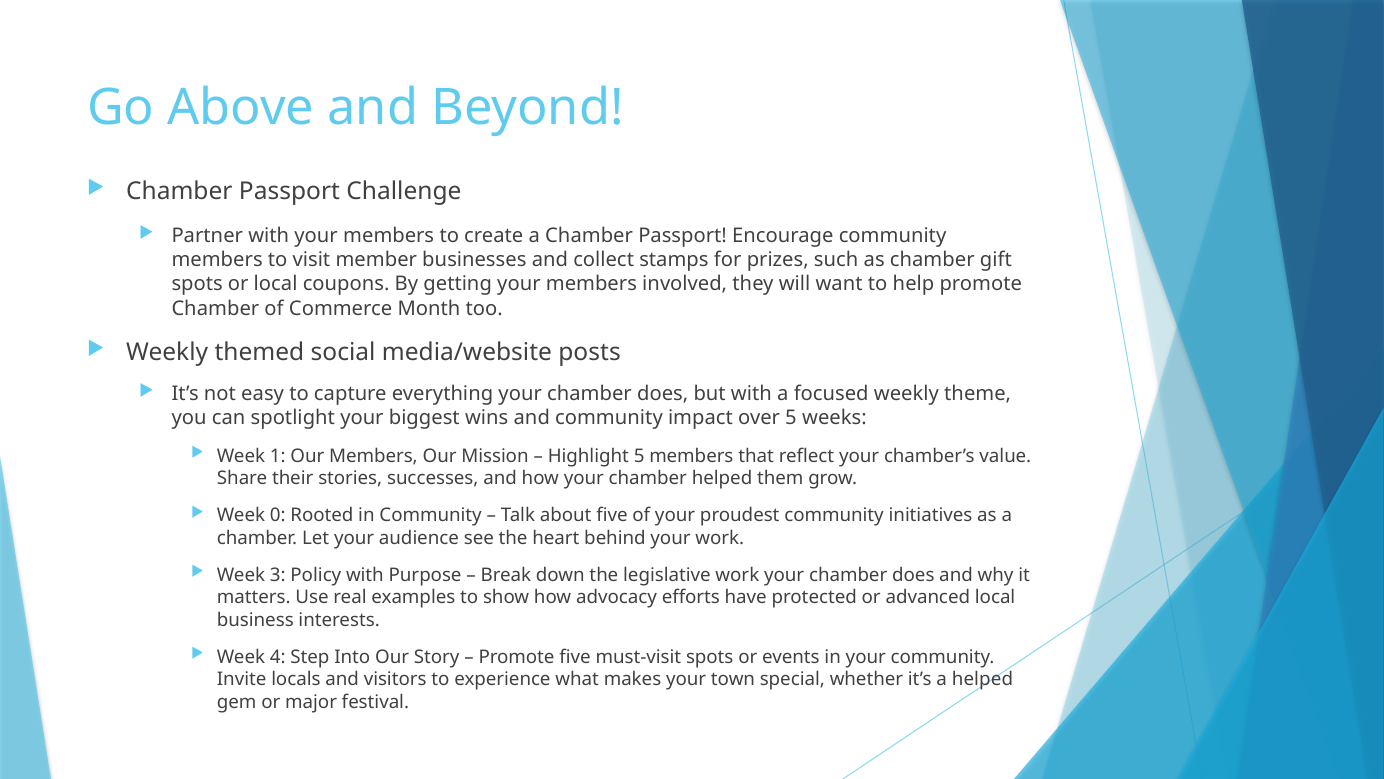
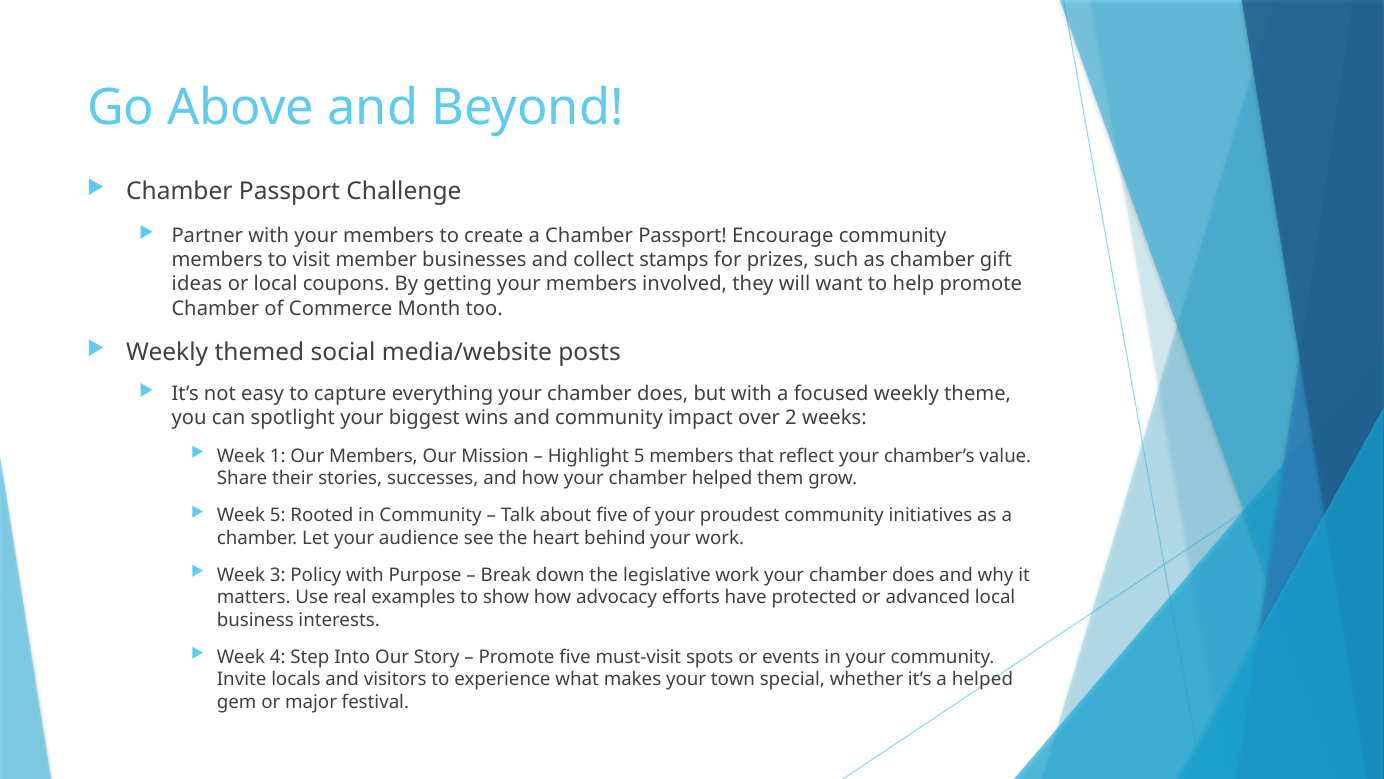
spots: spots -> ideas (197, 284)
over 5: 5 -> 2 (791, 418)
Week 0: 0 -> 5 (278, 515)
